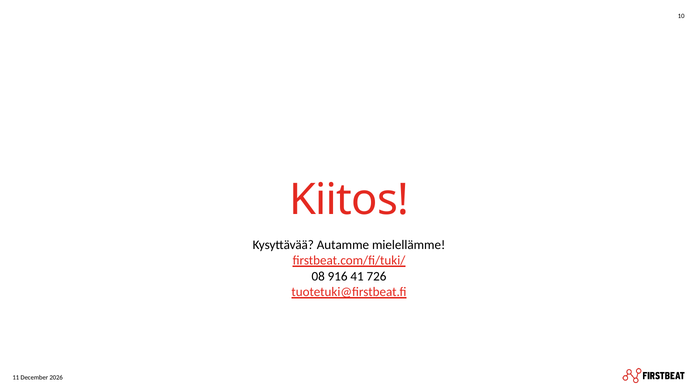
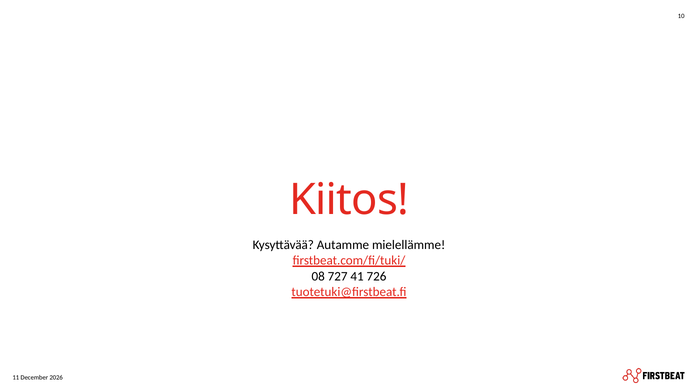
916: 916 -> 727 (338, 277)
